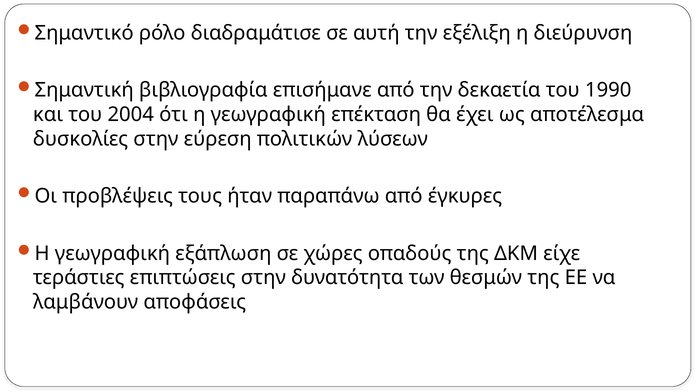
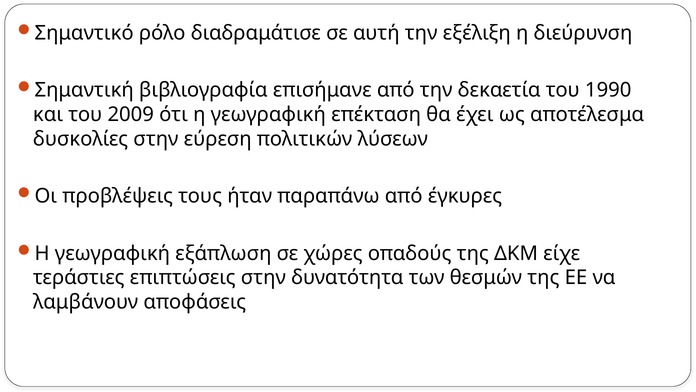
2004: 2004 -> 2009 (131, 114)
